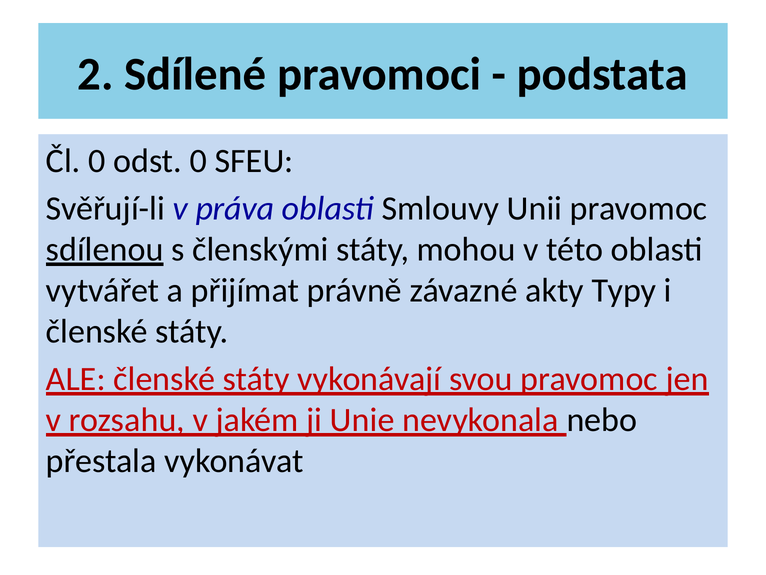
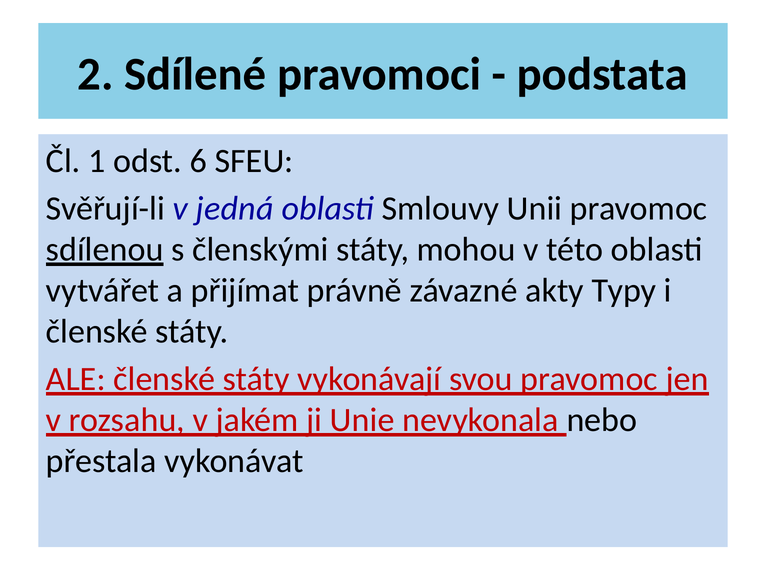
Čl 0: 0 -> 1 (97, 161)
odst 0: 0 -> 6 (198, 161)
práva: práva -> jedná (235, 208)
